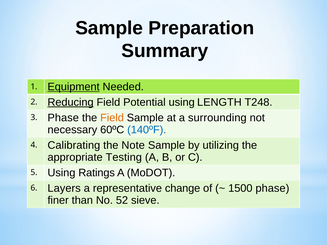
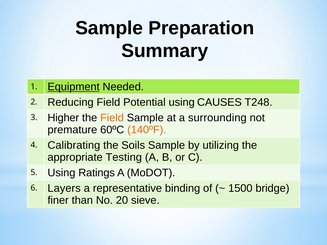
Reducing underline: present -> none (71, 102)
LENGTH: LENGTH -> CAUSES (219, 102)
3 Phase: Phase -> Higher (63, 118)
necessary: necessary -> premature (72, 130)
140ºF colour: blue -> orange (147, 130)
Note: Note -> Soils (133, 145)
change: change -> binding (183, 188)
1500 phase: phase -> bridge (272, 188)
52: 52 -> 20 (122, 201)
